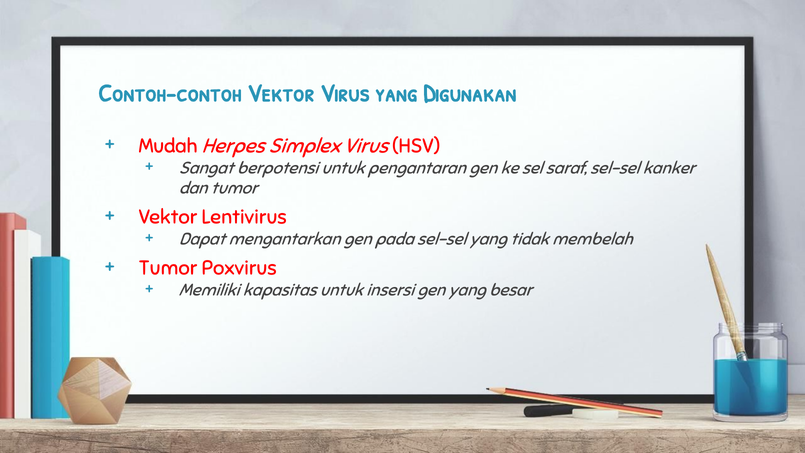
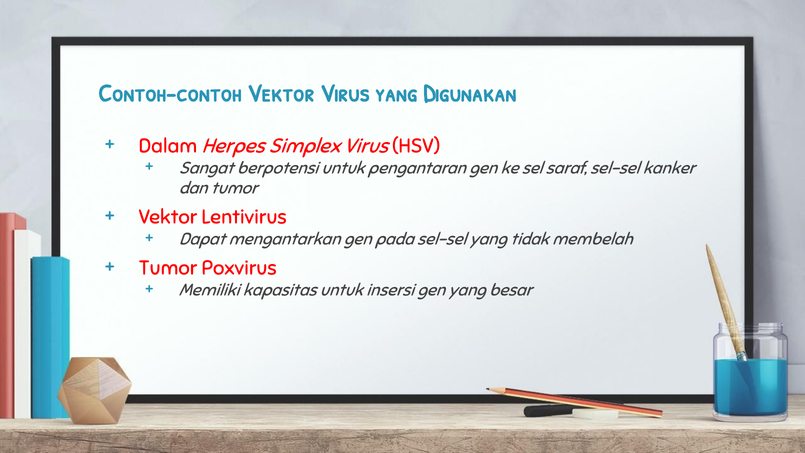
Mudah: Mudah -> Dalam (168, 146)
